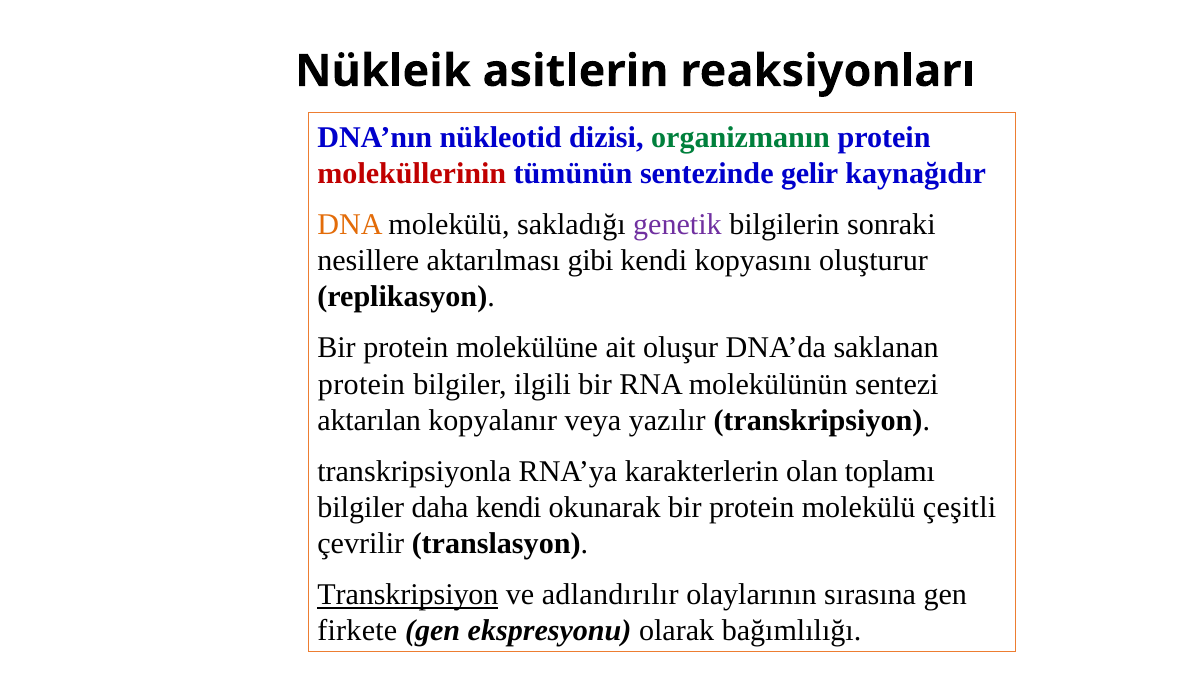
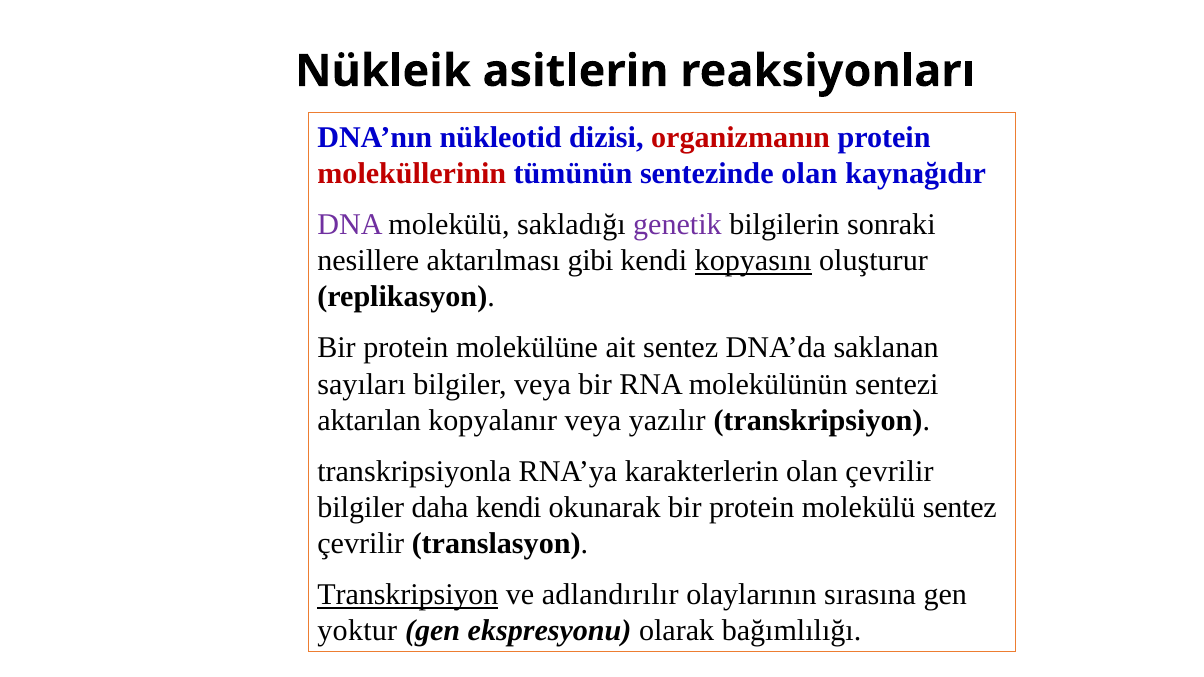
organizmanın colour: green -> red (741, 137)
sentezinde gelir: gelir -> olan (809, 174)
DNA colour: orange -> purple (350, 225)
kopyasını underline: none -> present (753, 261)
ait oluşur: oluşur -> sentez (681, 348)
protein: protein -> sayıları (362, 384)
bilgiler ilgili: ilgili -> veya (543, 384)
olan toplamı: toplamı -> çevrilir (890, 472)
molekülü çeşitli: çeşitli -> sentez (960, 508)
firkete: firkete -> yoktur (357, 631)
